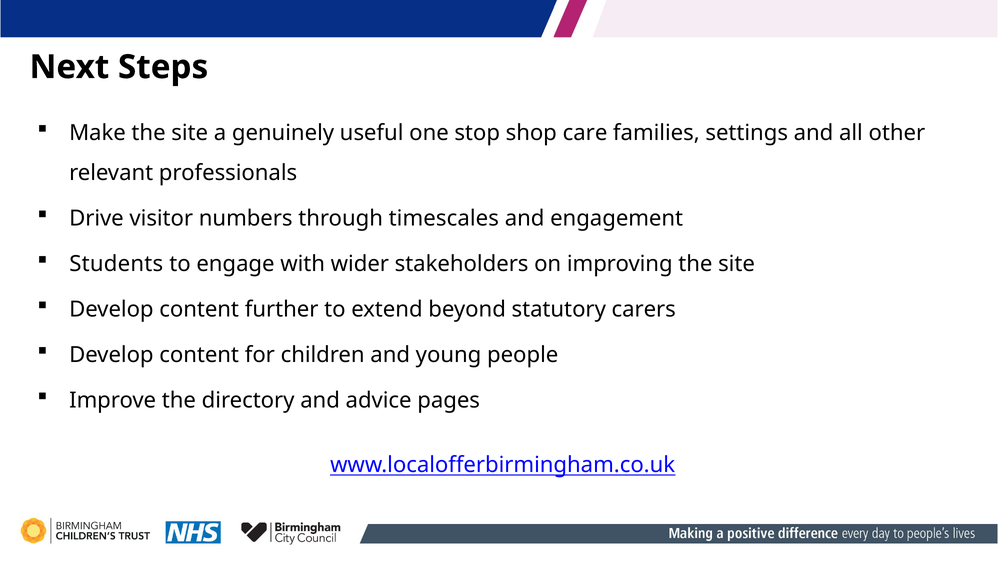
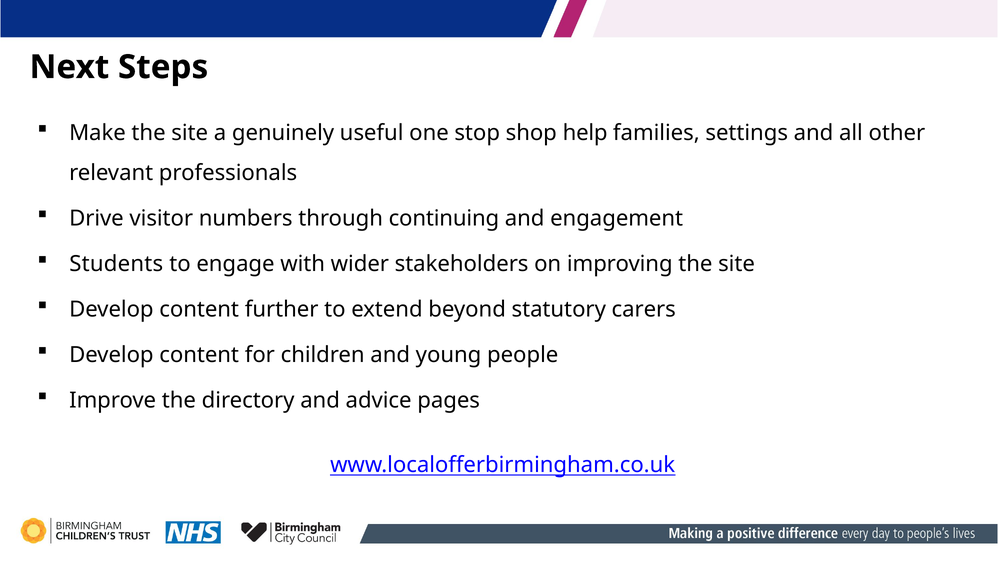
care: care -> help (585, 133)
timescales: timescales -> continuing (444, 218)
